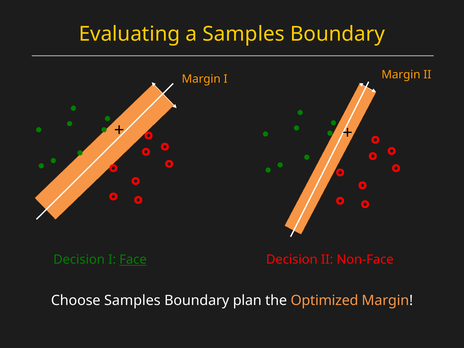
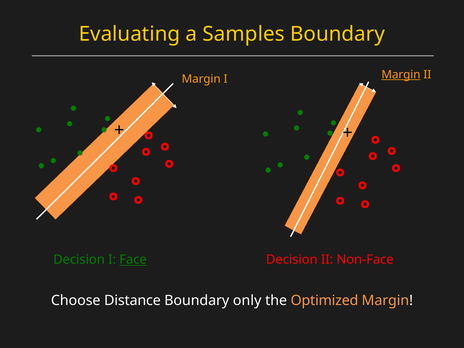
Margin underline: none -> present (401, 75)
Choose Samples: Samples -> Distance (132, 300)
plan: plan -> only (247, 300)
